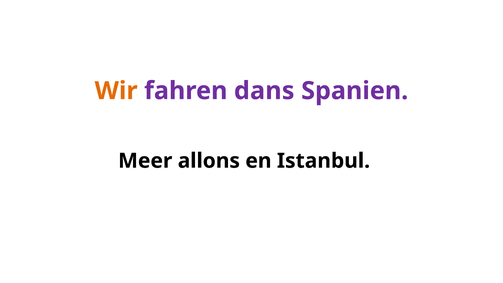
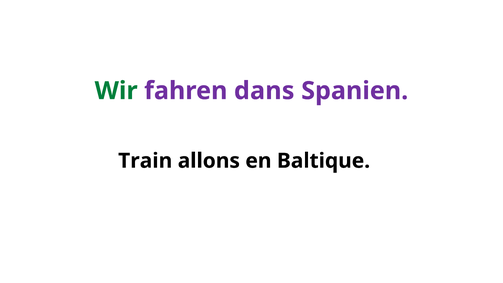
Wir colour: orange -> green (116, 91)
Meer: Meer -> Train (145, 161)
Istanbul: Istanbul -> Baltique (323, 161)
